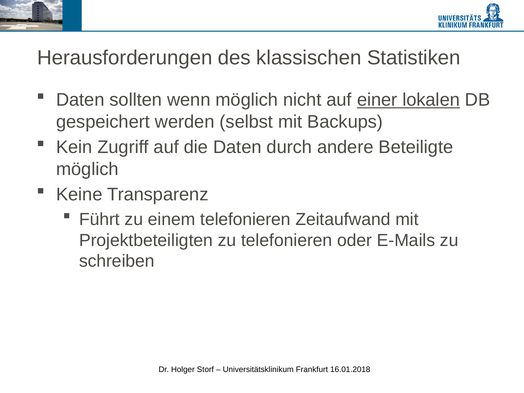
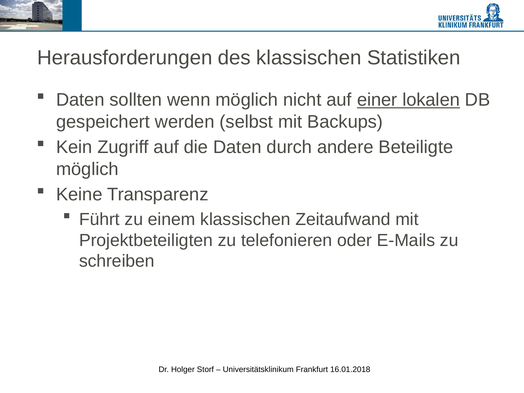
einem telefonieren: telefonieren -> klassischen (245, 219)
